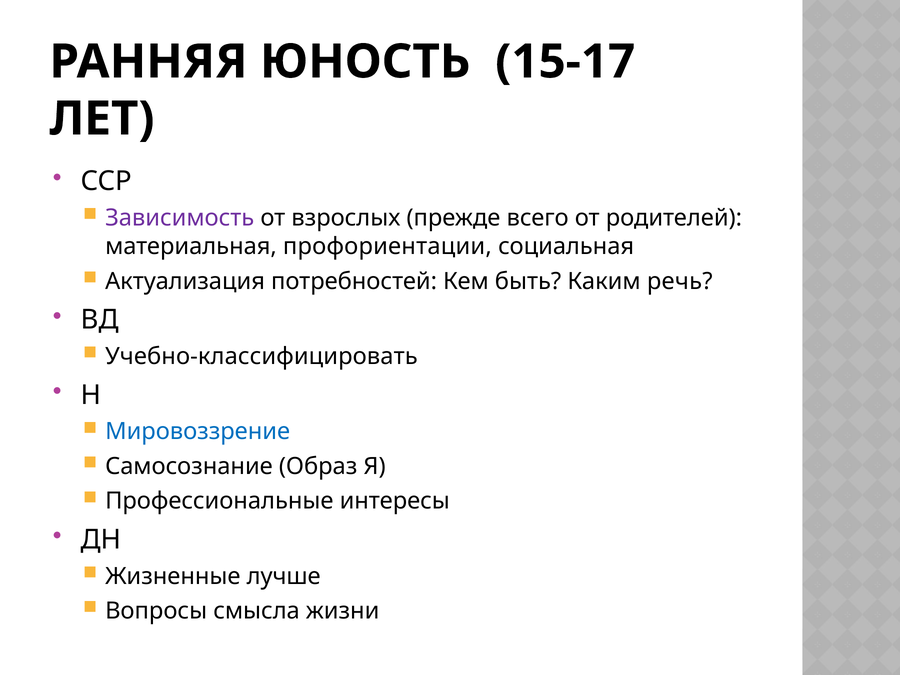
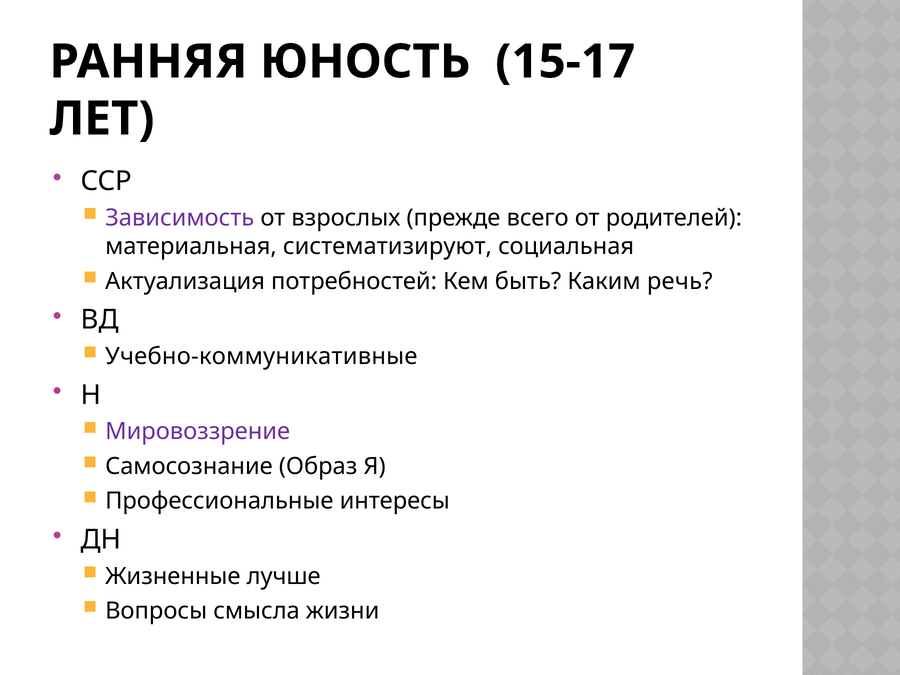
профориентации: профориентации -> систематизируют (387, 246)
Учебно-классифицировать: Учебно-классифицировать -> Учебно-коммуникативные (261, 356)
Мировоззрение colour: blue -> purple (198, 432)
